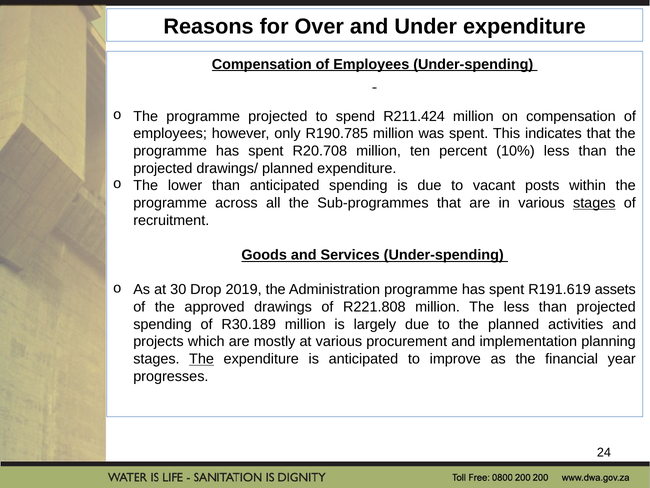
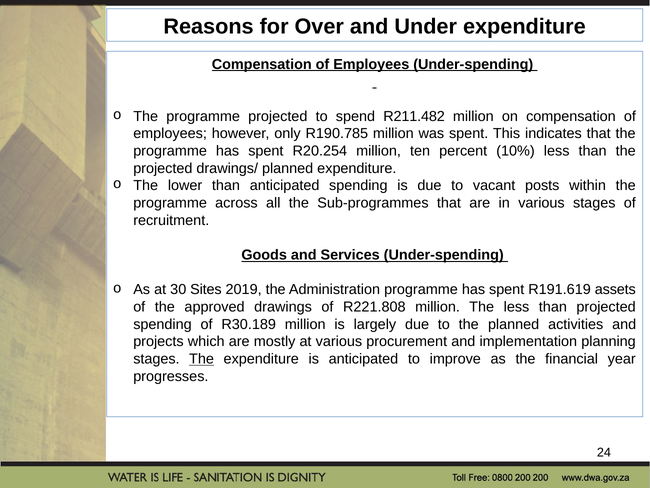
R211.424: R211.424 -> R211.482 (414, 116)
R20.708: R20.708 -> R20.254 (320, 151)
stages underline: present -> none (594, 203)
Drop: Drop -> Sites (206, 289)
